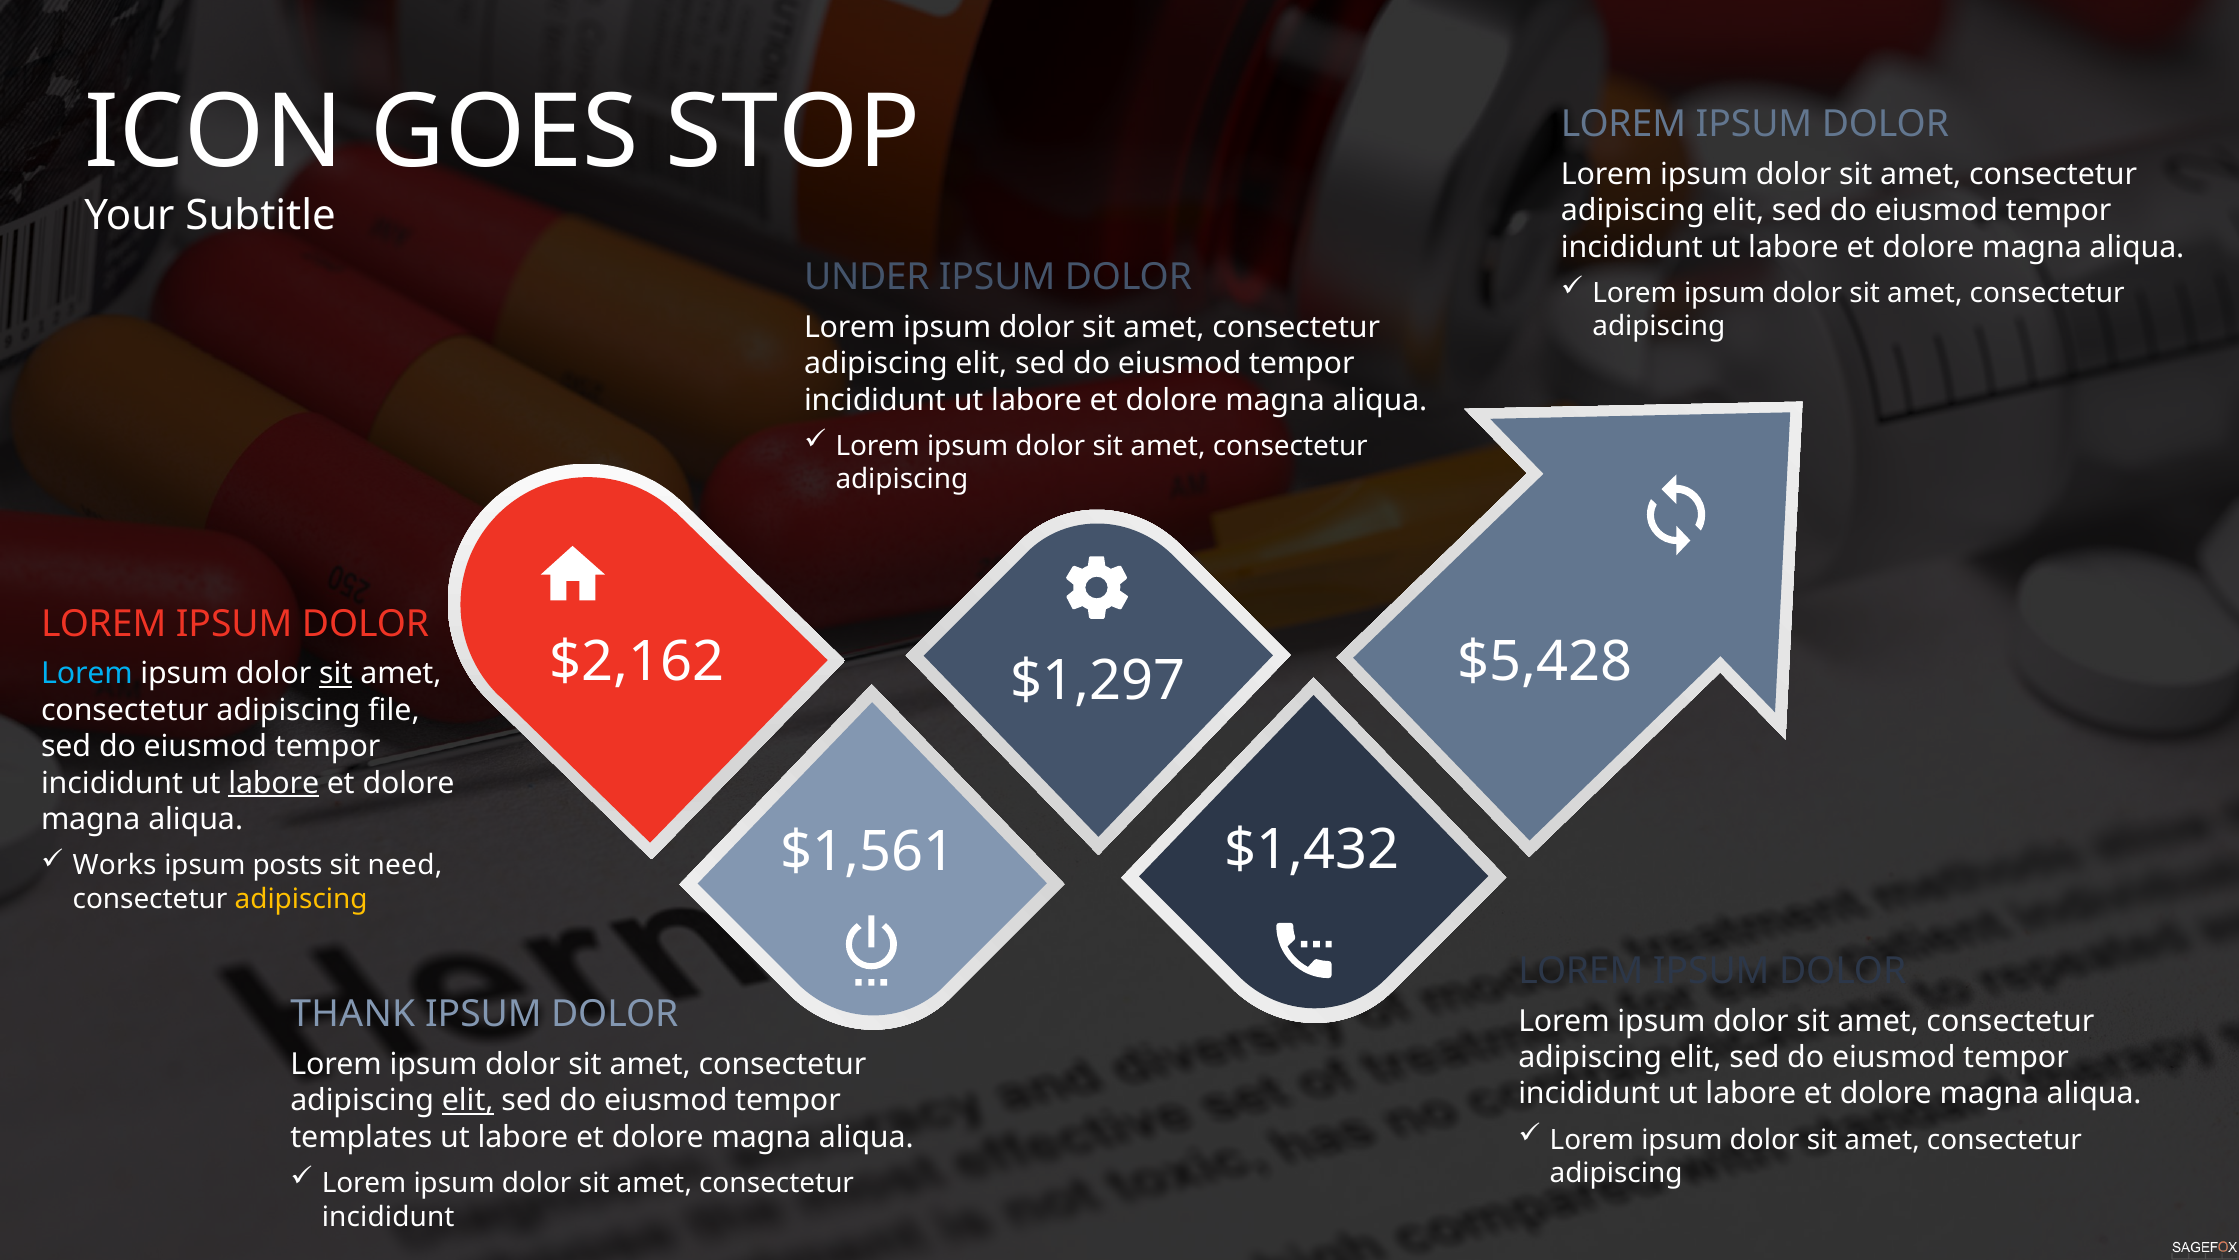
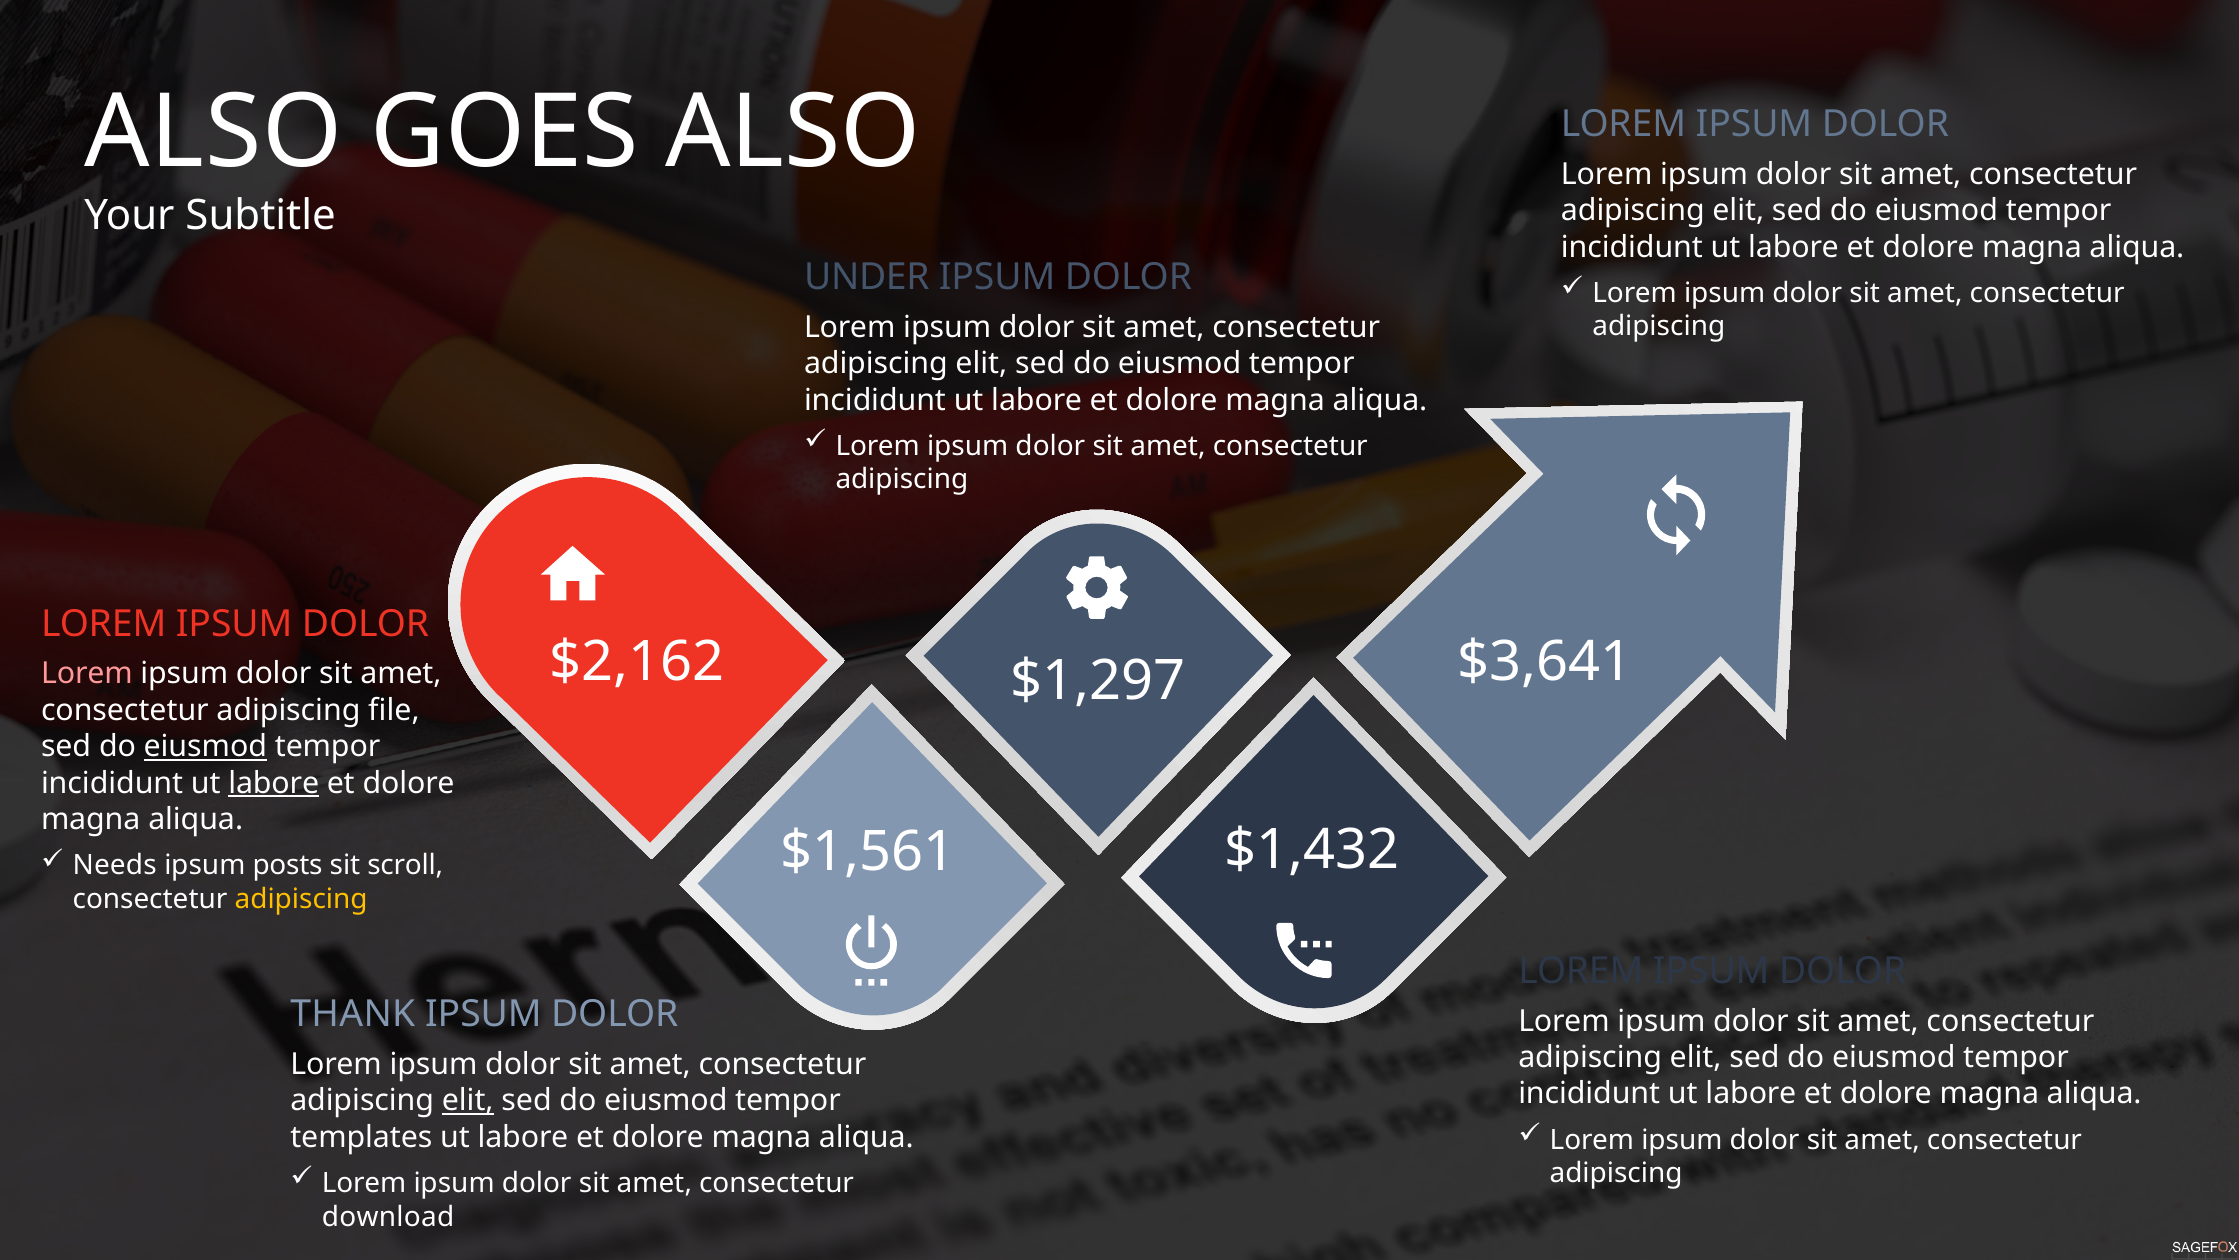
ICON: ICON -> ALSO (214, 133)
GOES STOP: STOP -> ALSO (793, 133)
$5,428: $5,428 -> $3,641 (1545, 662)
Lorem colour: light blue -> pink (87, 674)
sit underline: present -> none (336, 674)
eiusmod underline: none -> present (205, 747)
Works: Works -> Needs (115, 865)
need: need -> scroll (405, 865)
incididunt: incididunt -> download (388, 1216)
